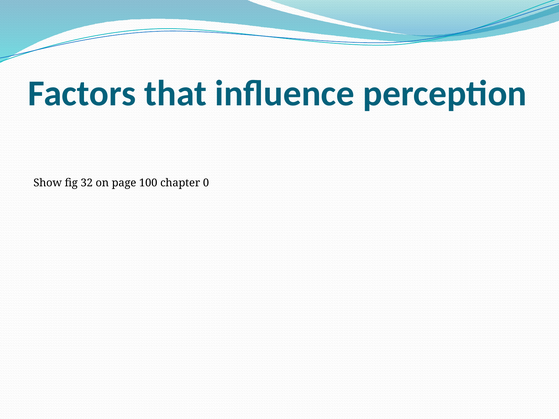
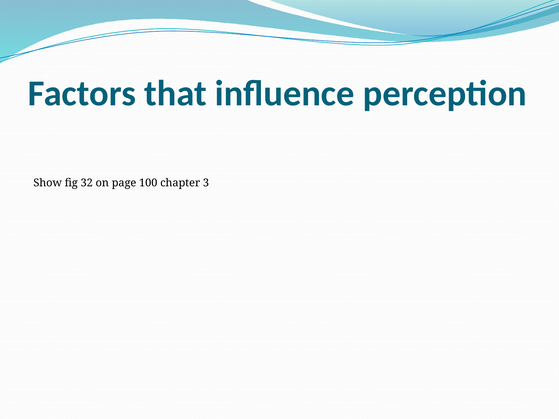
0: 0 -> 3 (206, 183)
